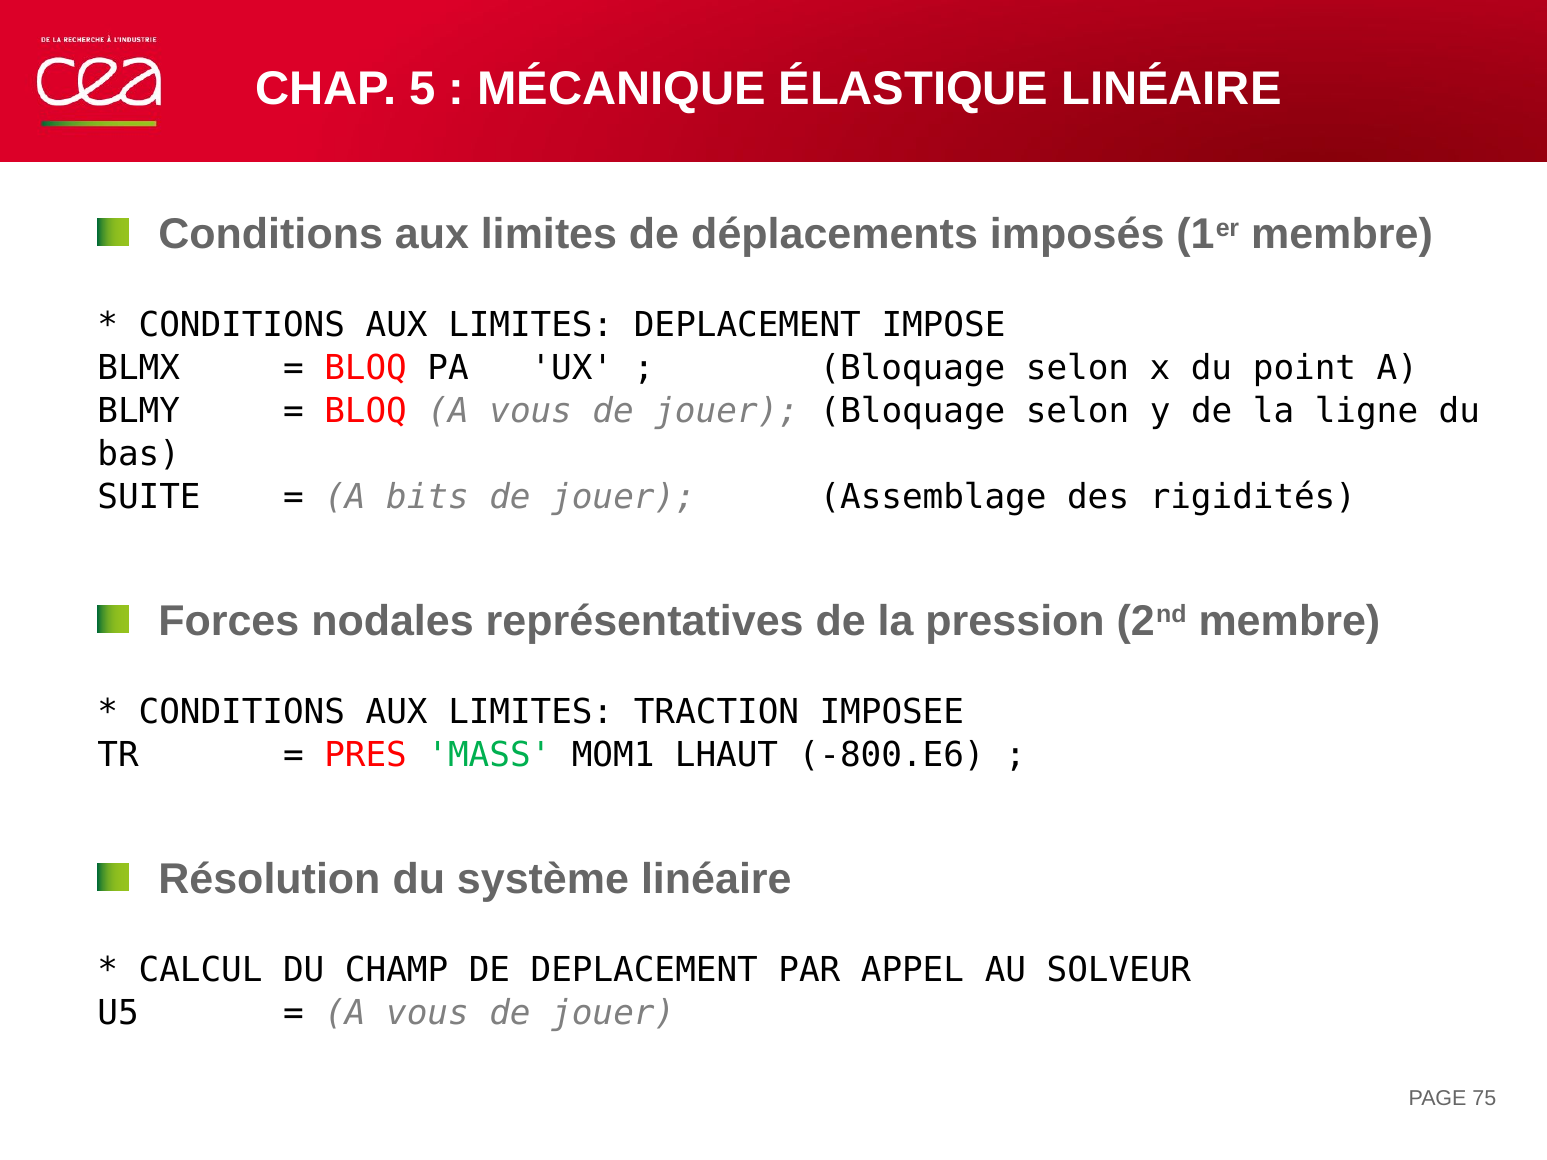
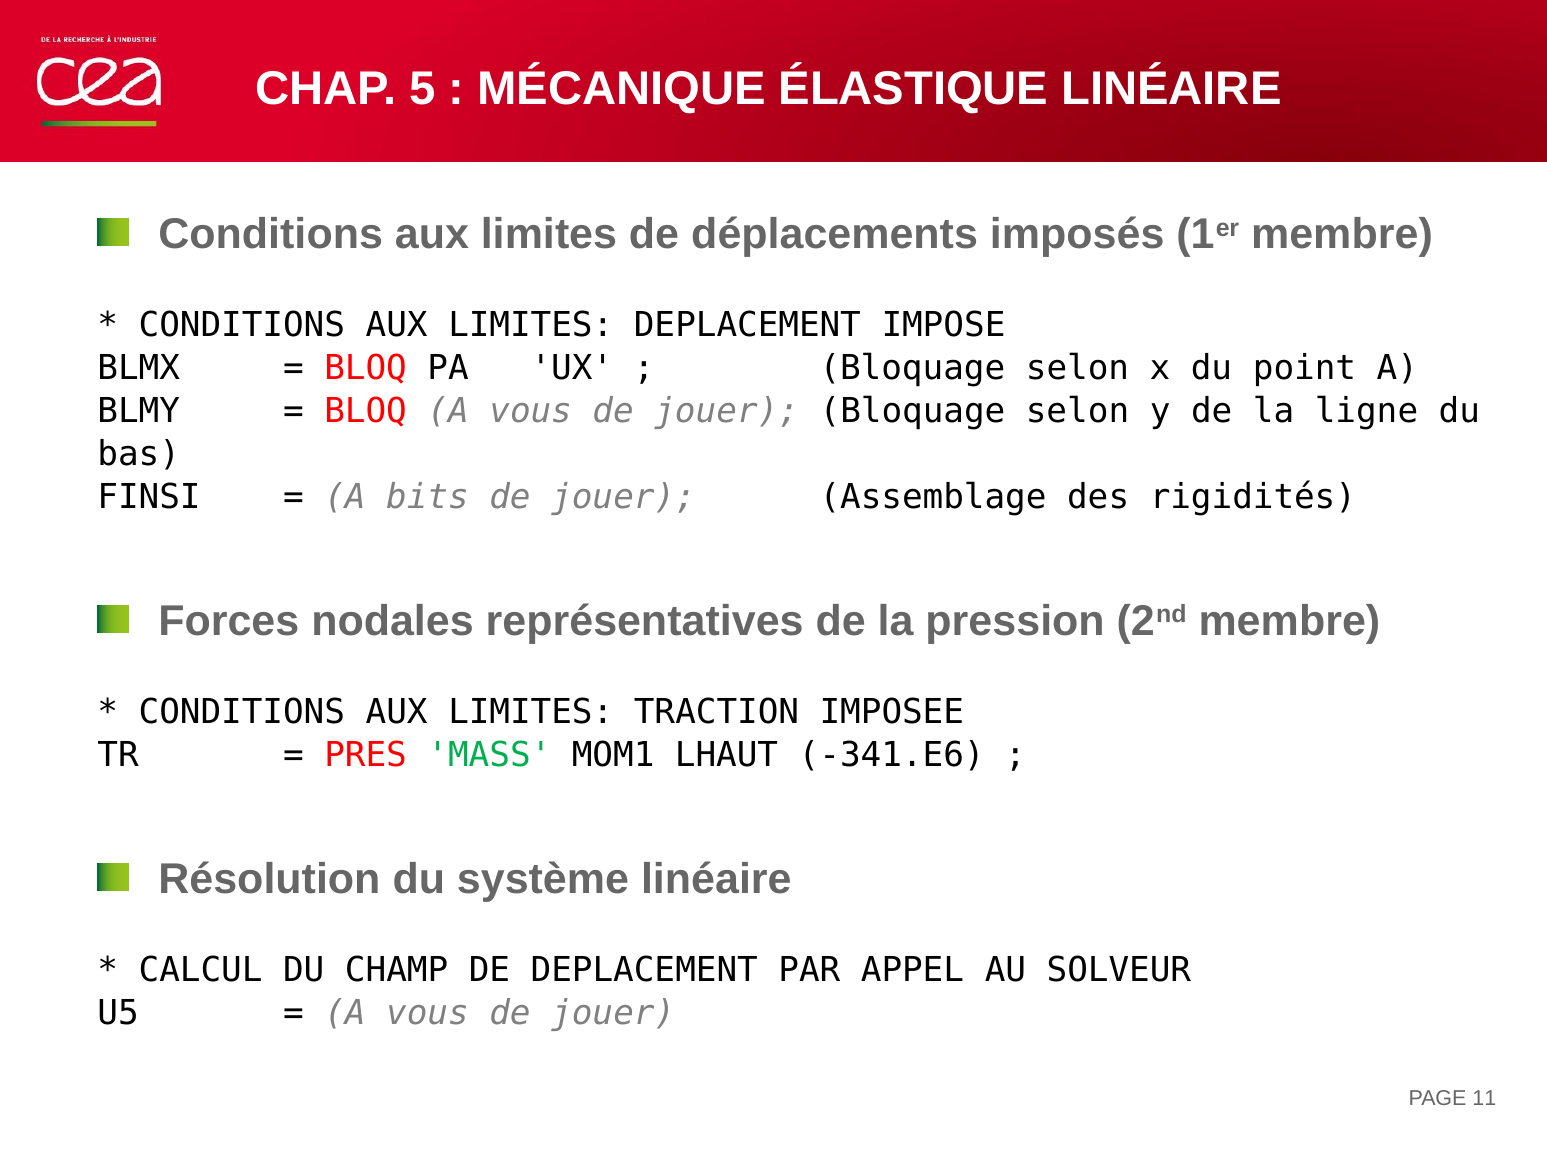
SUITE: SUITE -> FINSI (149, 497)
-800.E6: -800.E6 -> -341.E6 (892, 755)
75: 75 -> 11 (1484, 1099)
